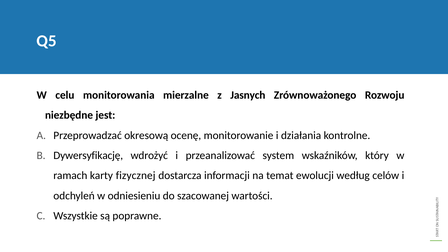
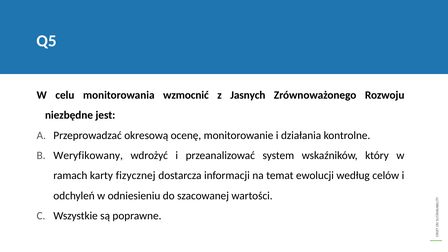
mierzalne: mierzalne -> wzmocnić (186, 95)
Dywersyfikację: Dywersyfikację -> Weryfikowany (88, 155)
